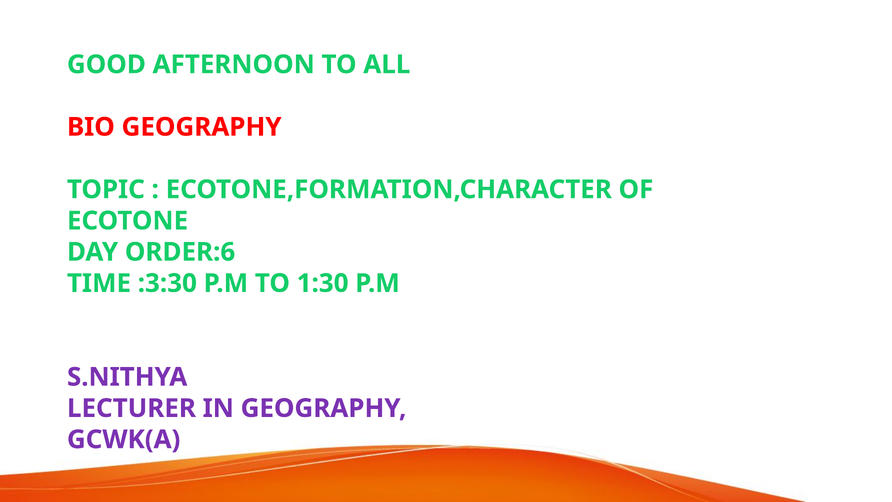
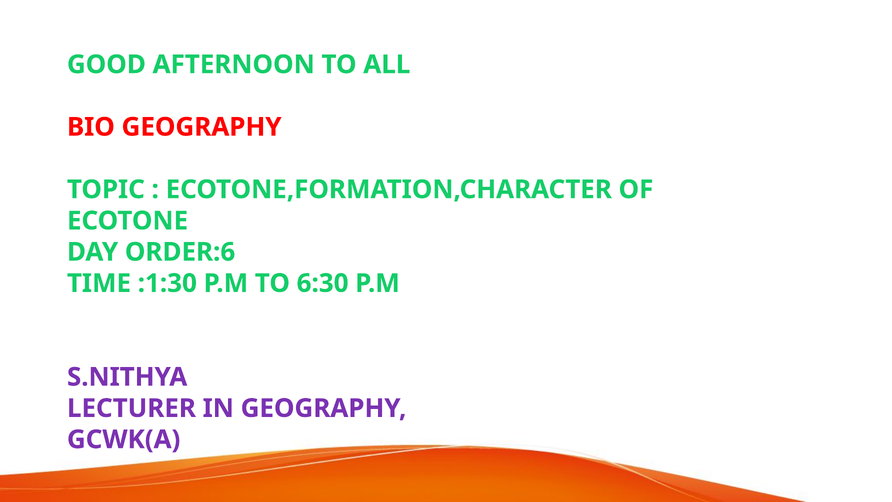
:3:30: :3:30 -> :1:30 (167, 283)
1:30: 1:30 -> 6:30 (323, 283)
